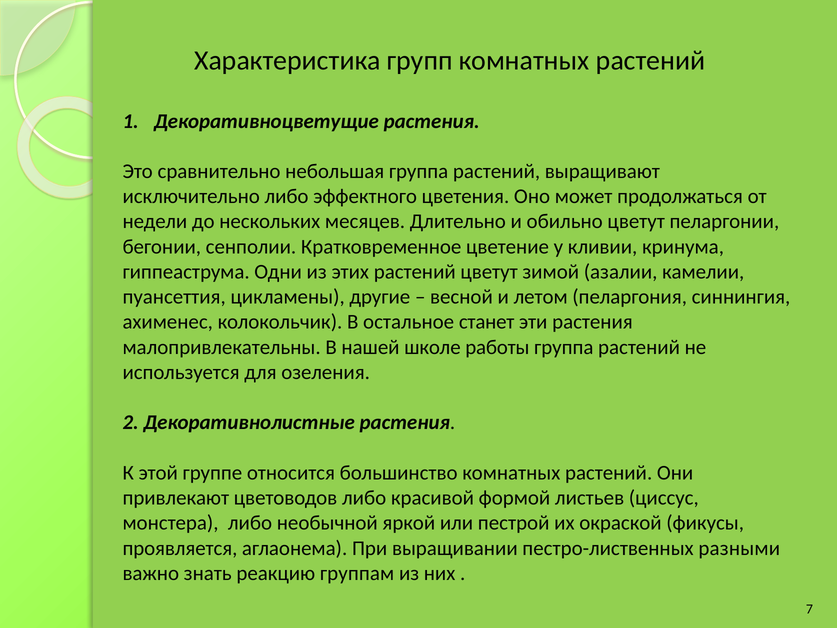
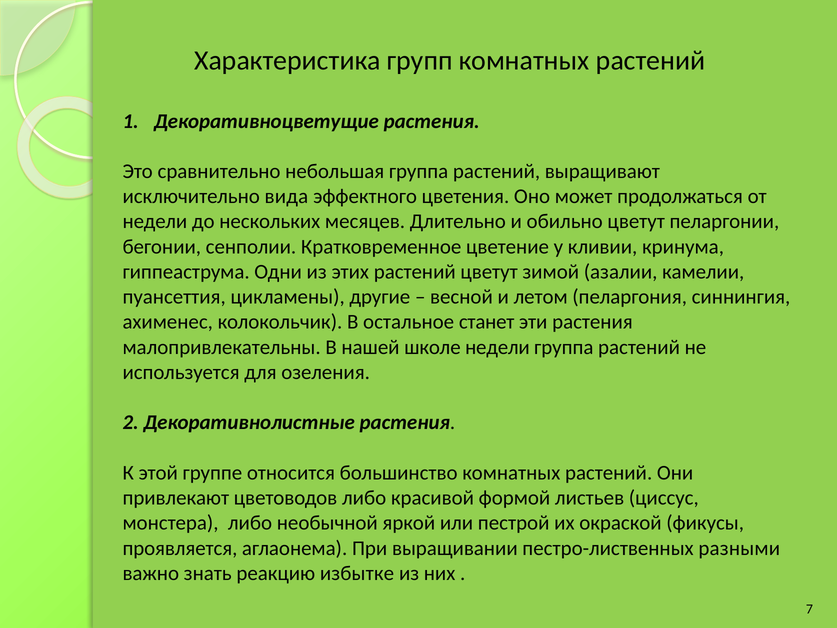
исключительно либо: либо -> вида (286, 196)
школе работы: работы -> недели (497, 347)
группам: группам -> избытке (357, 573)
